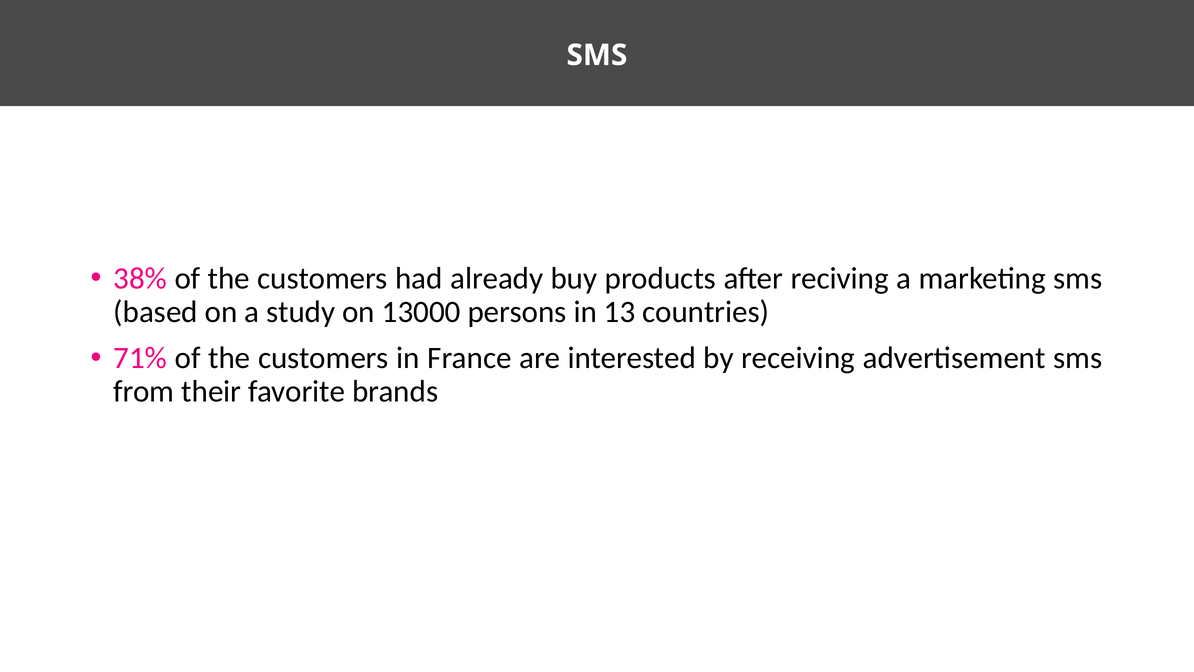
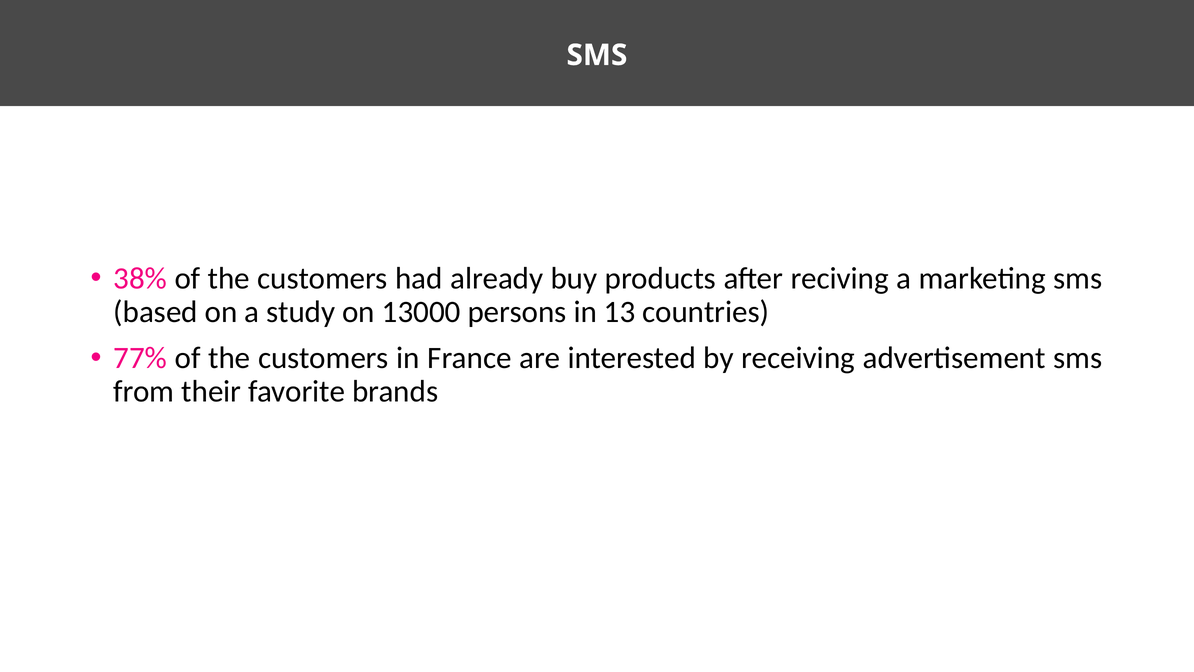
71%: 71% -> 77% (140, 358)
